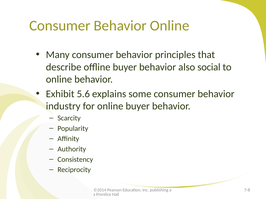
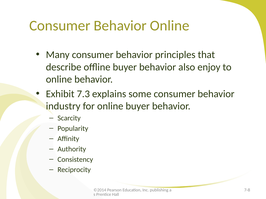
social: social -> enjoy (209, 67)
5.6: 5.6 -> 7.3 (83, 94)
